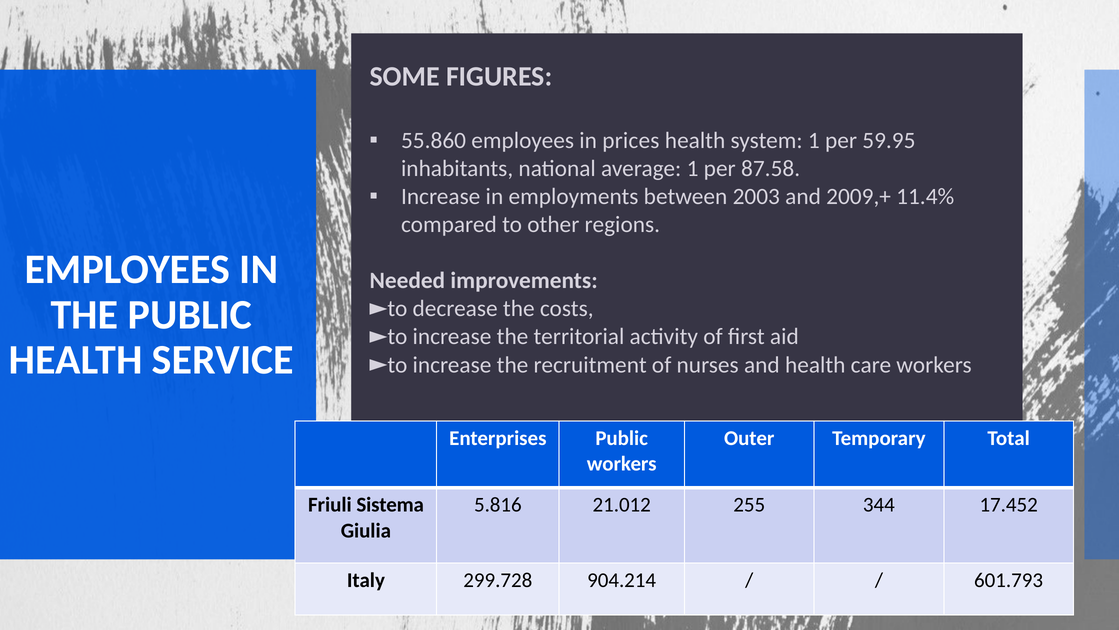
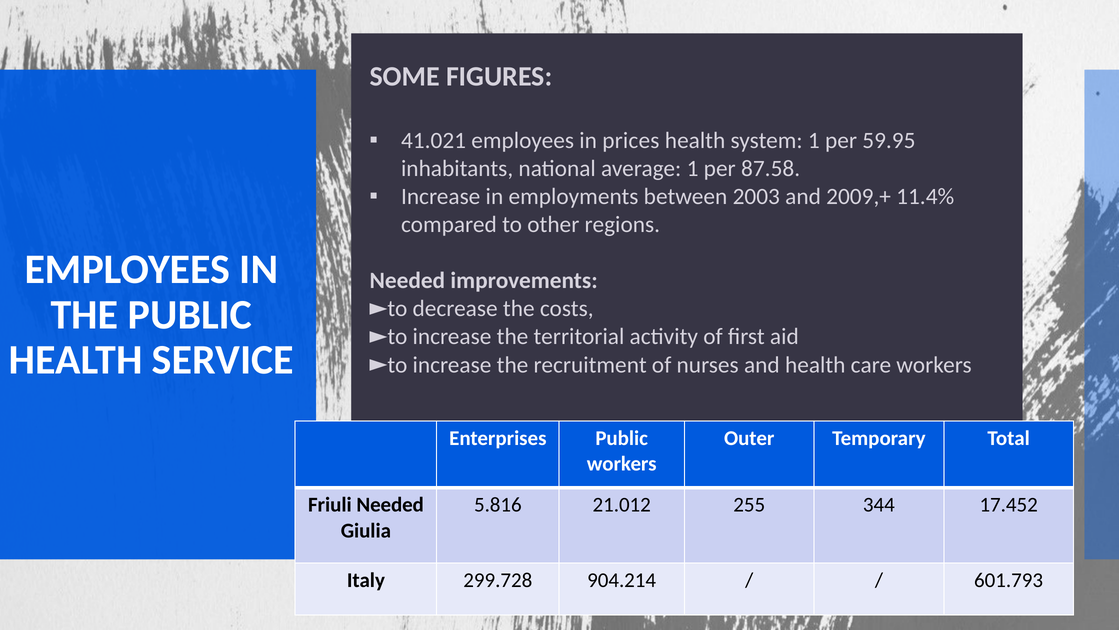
55.860: 55.860 -> 41.021 (434, 141)
Friuli Sistema: Sistema -> Needed (390, 505)
